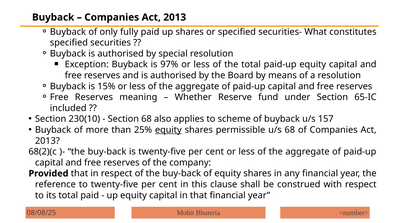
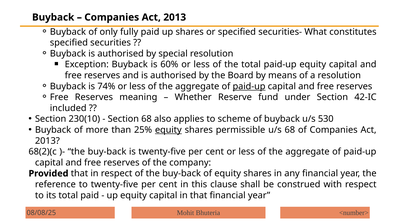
97%: 97% -> 60% (169, 65)
15%: 15% -> 74% (106, 86)
paid-up underline: none -> present (249, 86)
65-IC: 65-IC -> 42-IC (365, 97)
157: 157 -> 530 (326, 119)
